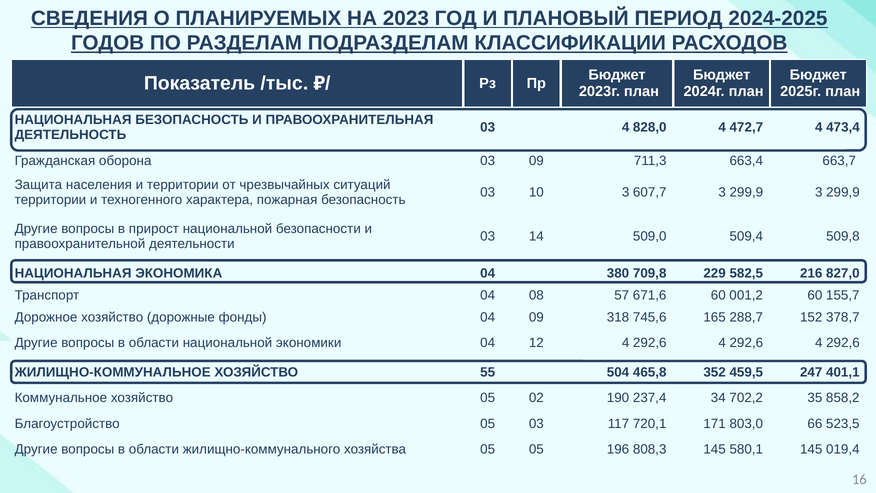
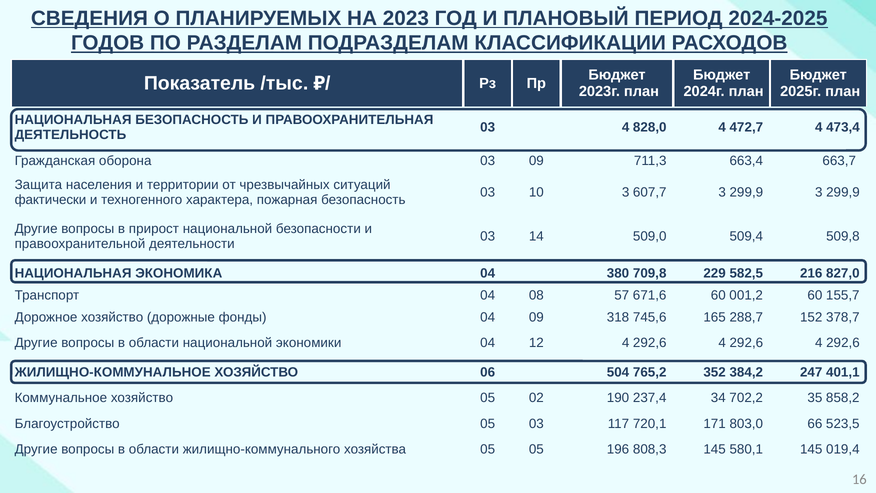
территории: территории -> фактически (50, 200)
55: 55 -> 06 (488, 372)
465,8: 465,8 -> 765,2 (650, 372)
459,5: 459,5 -> 384,2 (746, 372)
